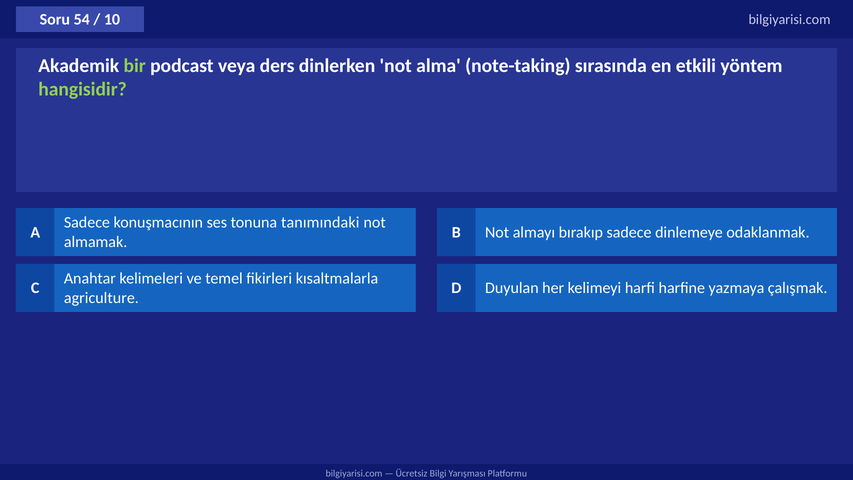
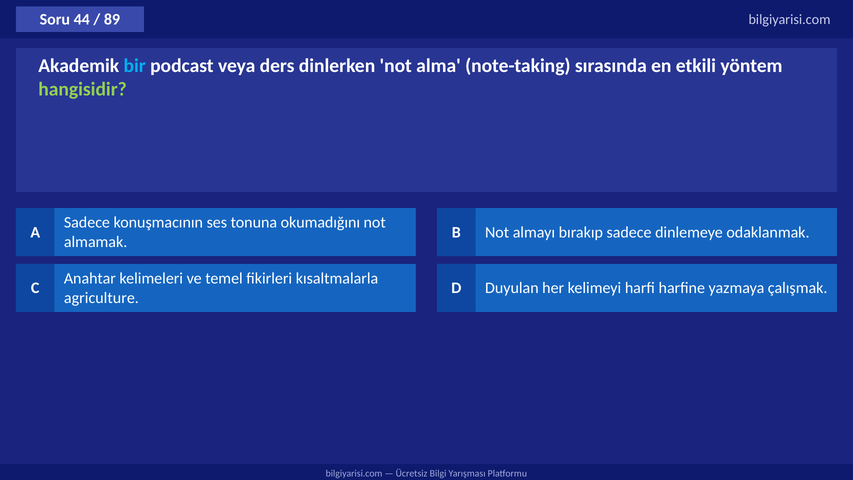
54: 54 -> 44 (82, 20)
10: 10 -> 89 (112, 20)
bir colour: light green -> light blue (135, 66)
tanımındaki: tanımındaki -> okumadığını (320, 222)
